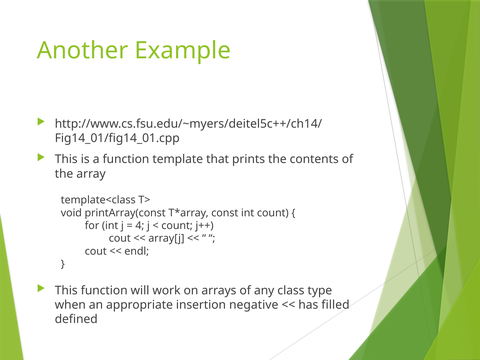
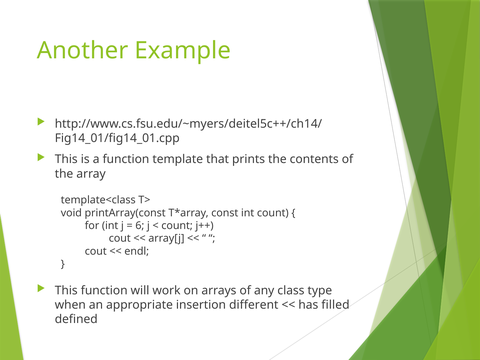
4: 4 -> 6 (140, 226)
negative: negative -> different (254, 305)
